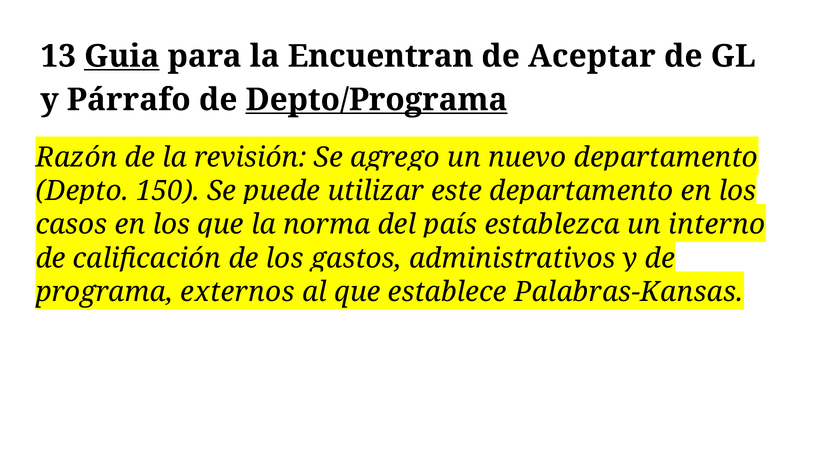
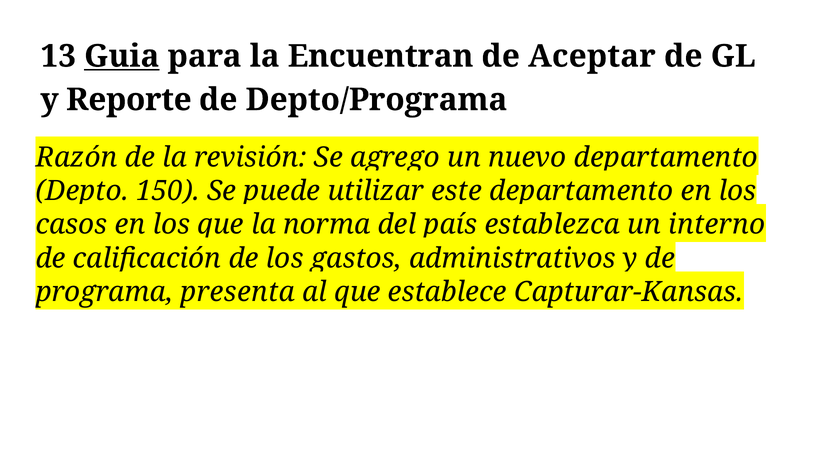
Párrafo: Párrafo -> Reporte (129, 100)
Depto/Programa underline: present -> none (376, 100)
externos: externos -> presenta (238, 292)
Palabras-Kansas: Palabras-Kansas -> Capturar-Kansas (629, 292)
